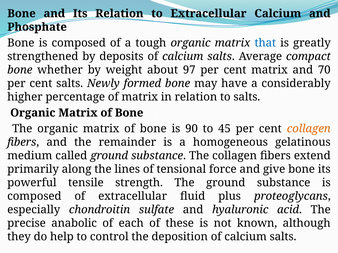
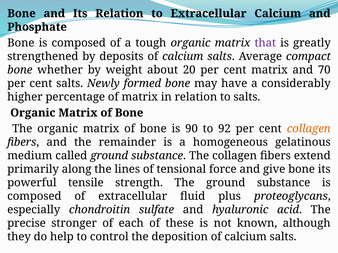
that colour: blue -> purple (265, 43)
97: 97 -> 20 (189, 70)
45: 45 -> 92 (224, 129)
anabolic: anabolic -> stronger (74, 224)
